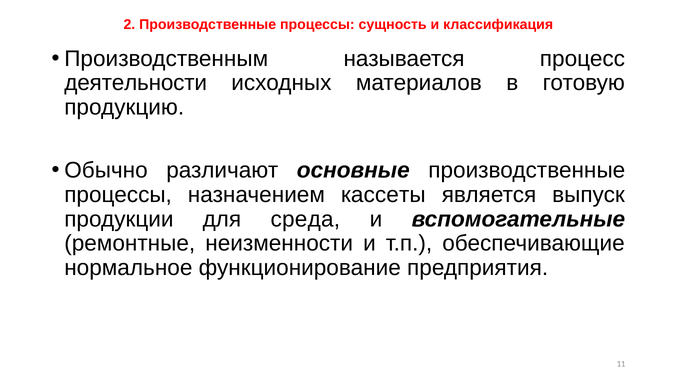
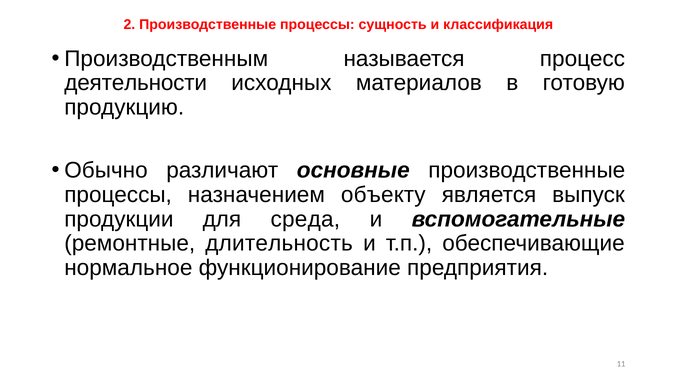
кассеты: кассеты -> объекту (383, 195)
неизменности: неизменности -> длительность (279, 243)
